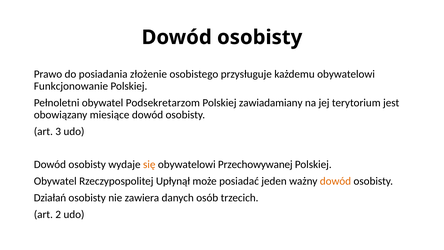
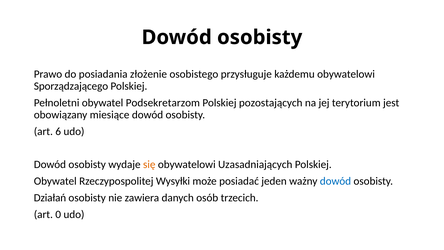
Funkcjonowanie: Funkcjonowanie -> Sporządzającego (71, 86)
zawiadamiany: zawiadamiany -> pozostających (271, 103)
3: 3 -> 6 (58, 131)
Przechowywanej: Przechowywanej -> Uzasadniających (255, 164)
Upłynął: Upłynął -> Wysyłki (173, 181)
dowód colour: orange -> blue (335, 181)
2: 2 -> 0 (58, 214)
